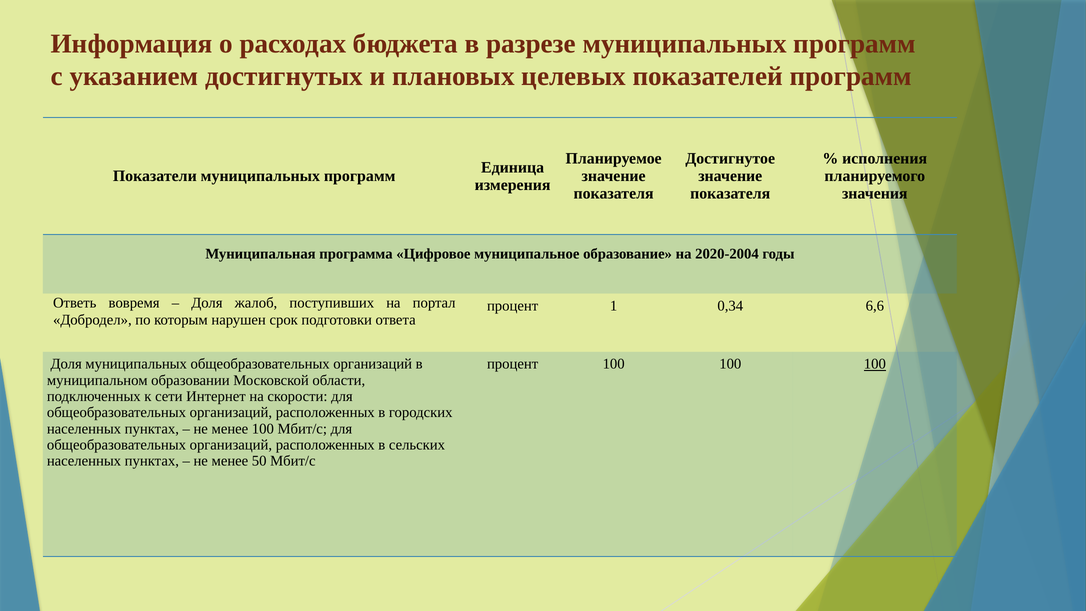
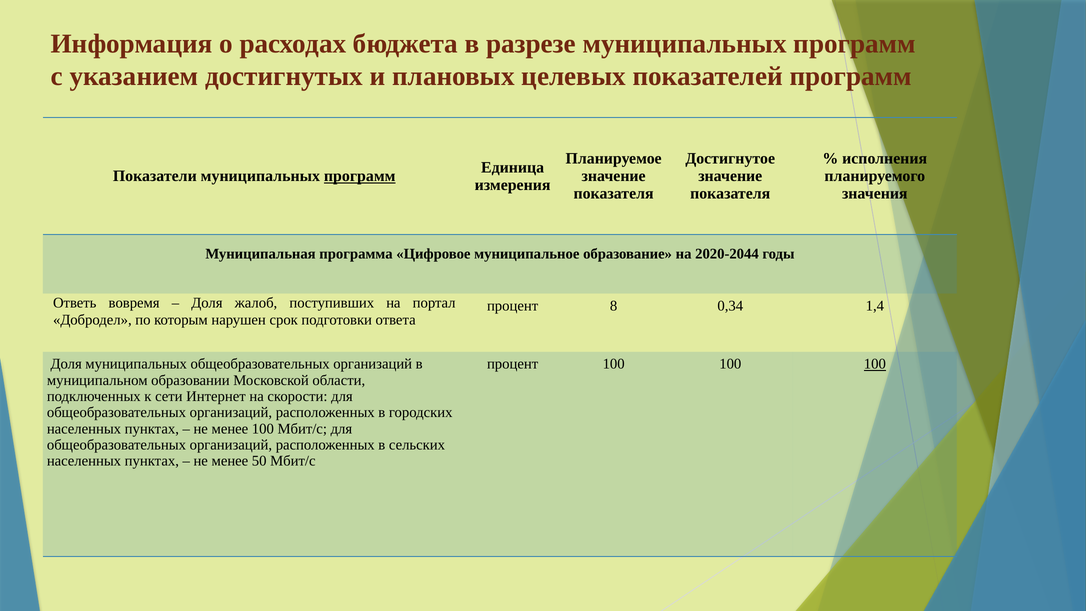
программ underline: none -> present (360, 176)
2020-2004: 2020-2004 -> 2020-2044 (727, 254)
1: 1 -> 8 (614, 306)
6,6: 6,6 -> 1,4 (875, 306)
